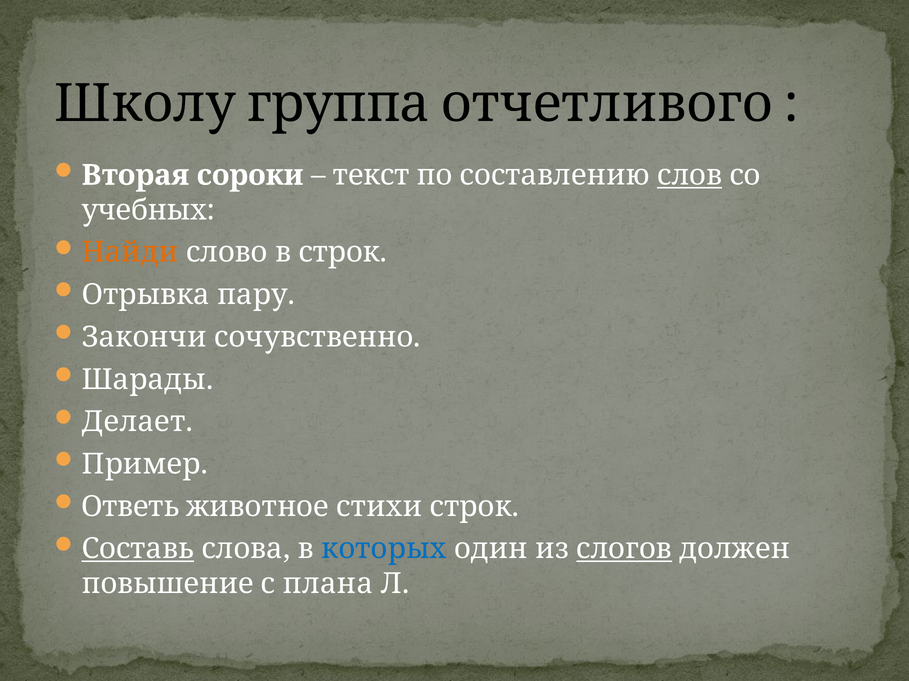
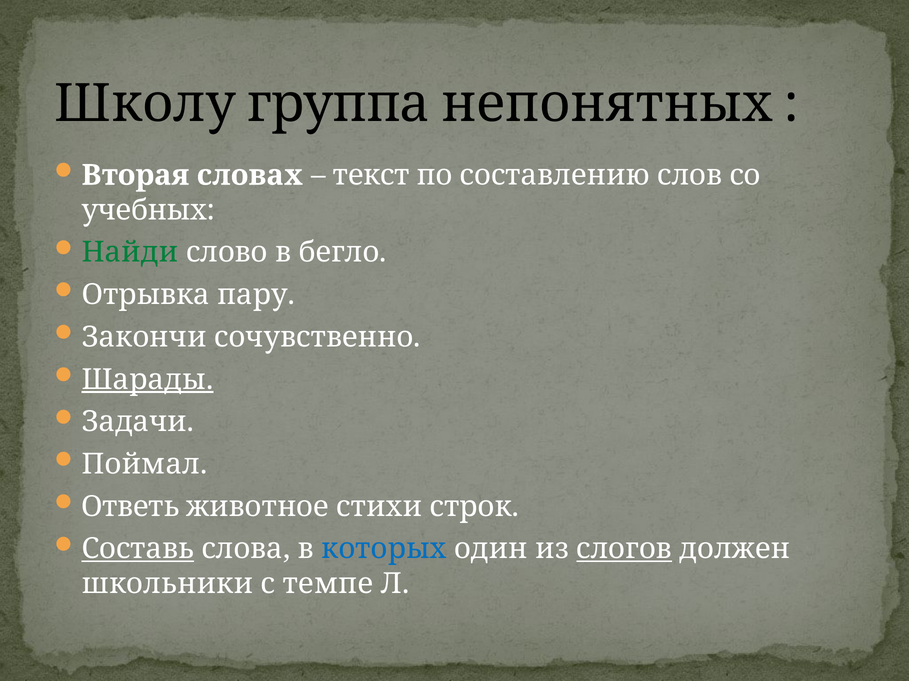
отчетливого: отчетливого -> непонятных (607, 104)
сороки: сороки -> словах (250, 175)
слов underline: present -> none (690, 175)
Найди colour: orange -> green (130, 253)
в строк: строк -> бегло (343, 253)
Шарады underline: none -> present (148, 380)
Делает: Делает -> Задачи (138, 422)
Пример: Пример -> Поймал (145, 465)
повышение: повышение -> школьники (167, 584)
плана: плана -> темпе (328, 584)
